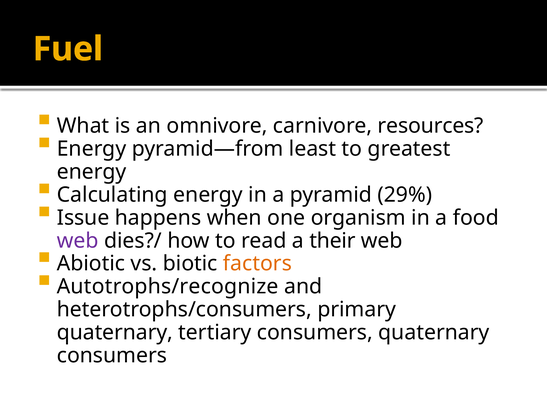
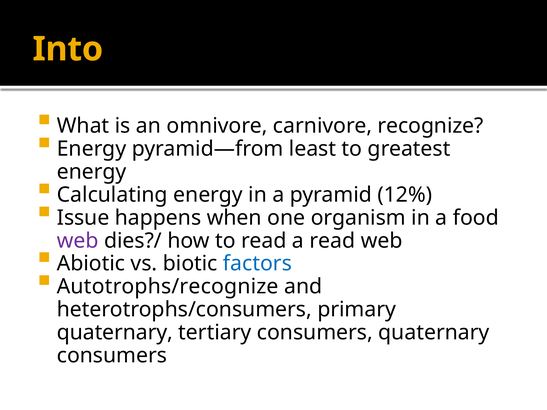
Fuel: Fuel -> Into (68, 49)
resources: resources -> recognize (431, 126)
29%: 29% -> 12% (405, 195)
a their: their -> read (332, 241)
factors colour: orange -> blue (257, 264)
